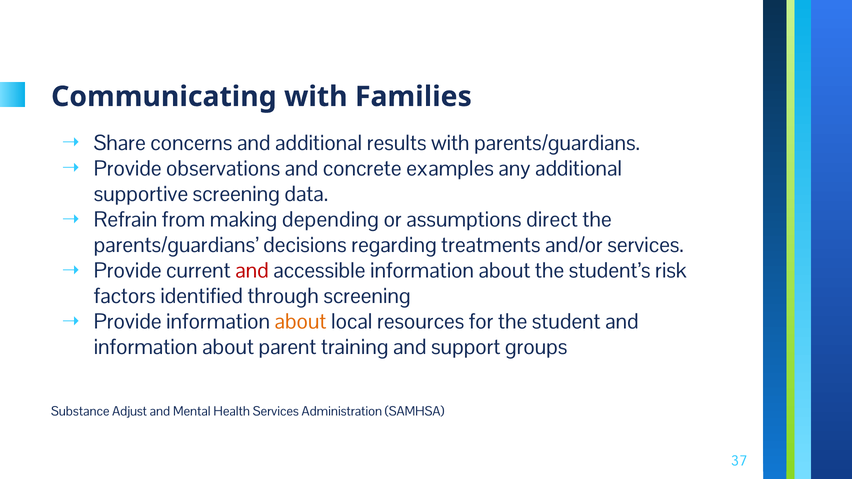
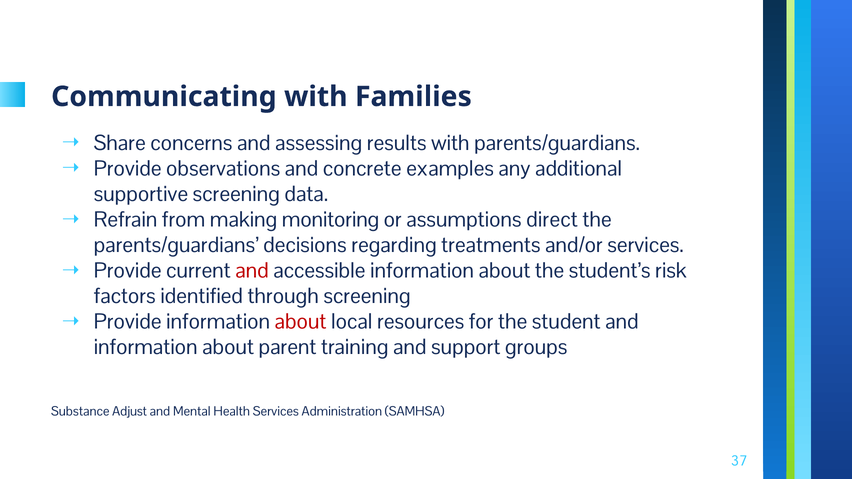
and additional: additional -> assessing (319, 143)
depending: depending -> monitoring (331, 220)
about colour: orange -> red (300, 322)
